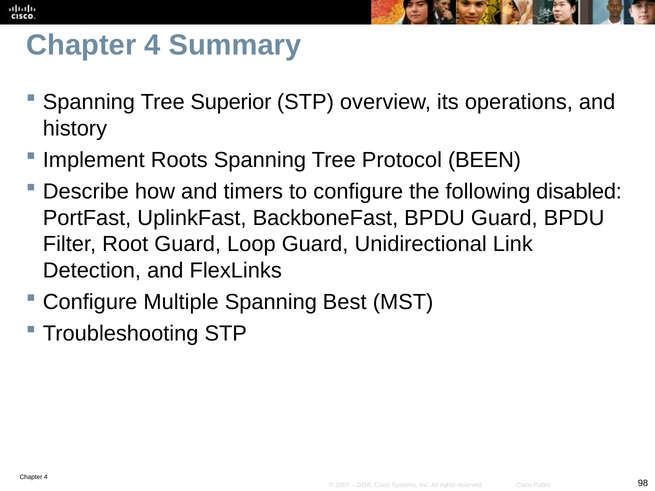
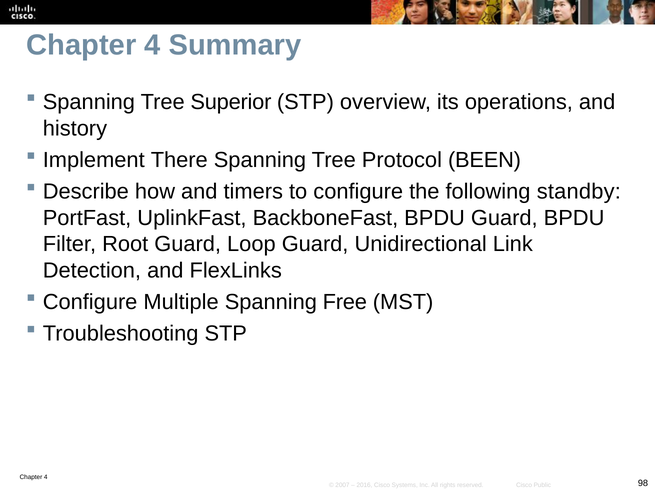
Roots: Roots -> There (179, 160)
disabled: disabled -> standby (579, 192)
Best: Best -> Free (345, 302)
